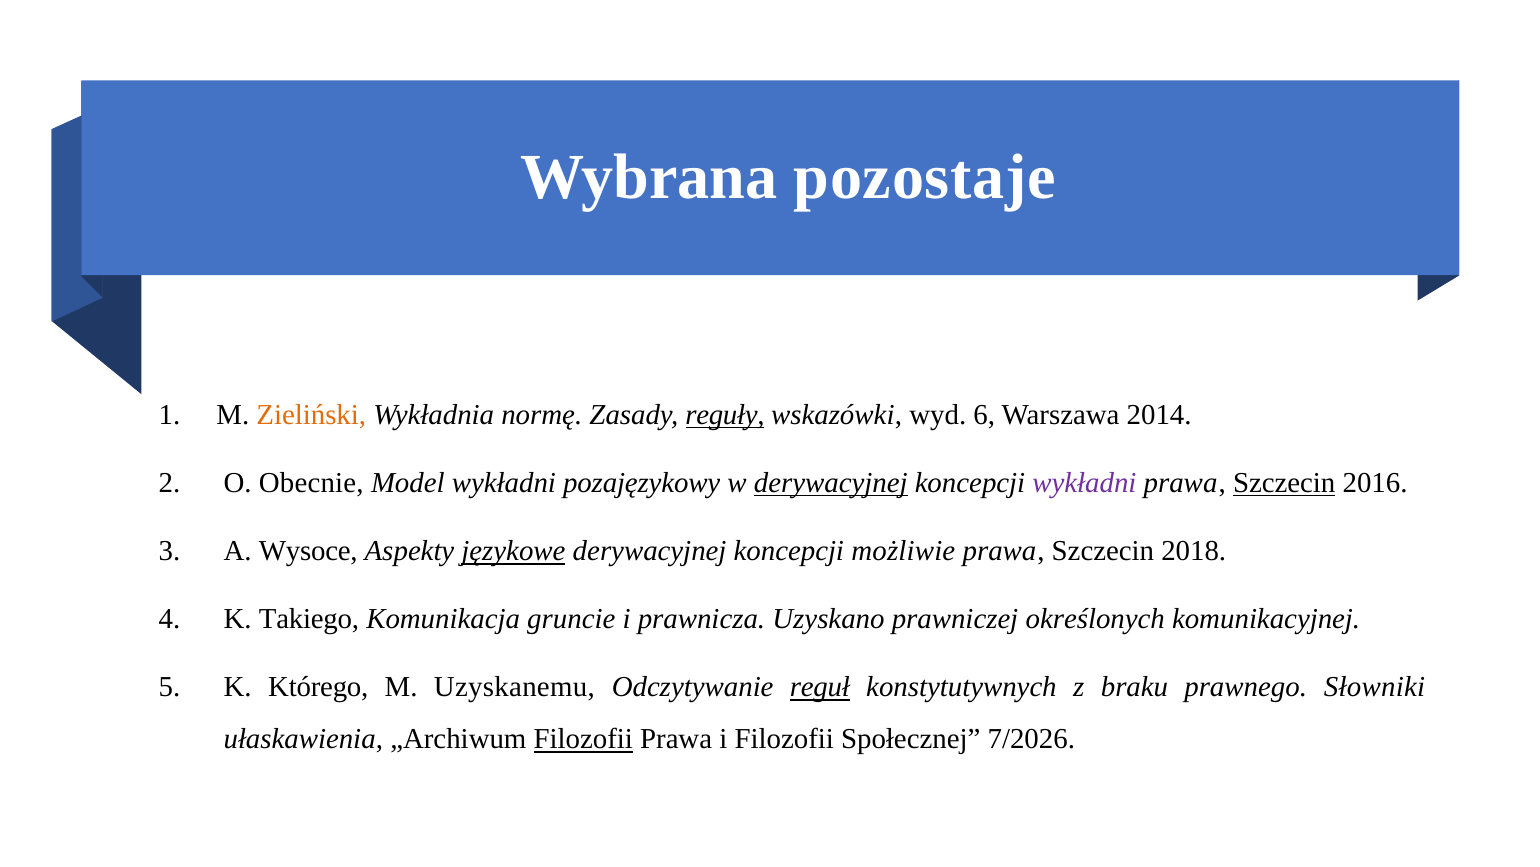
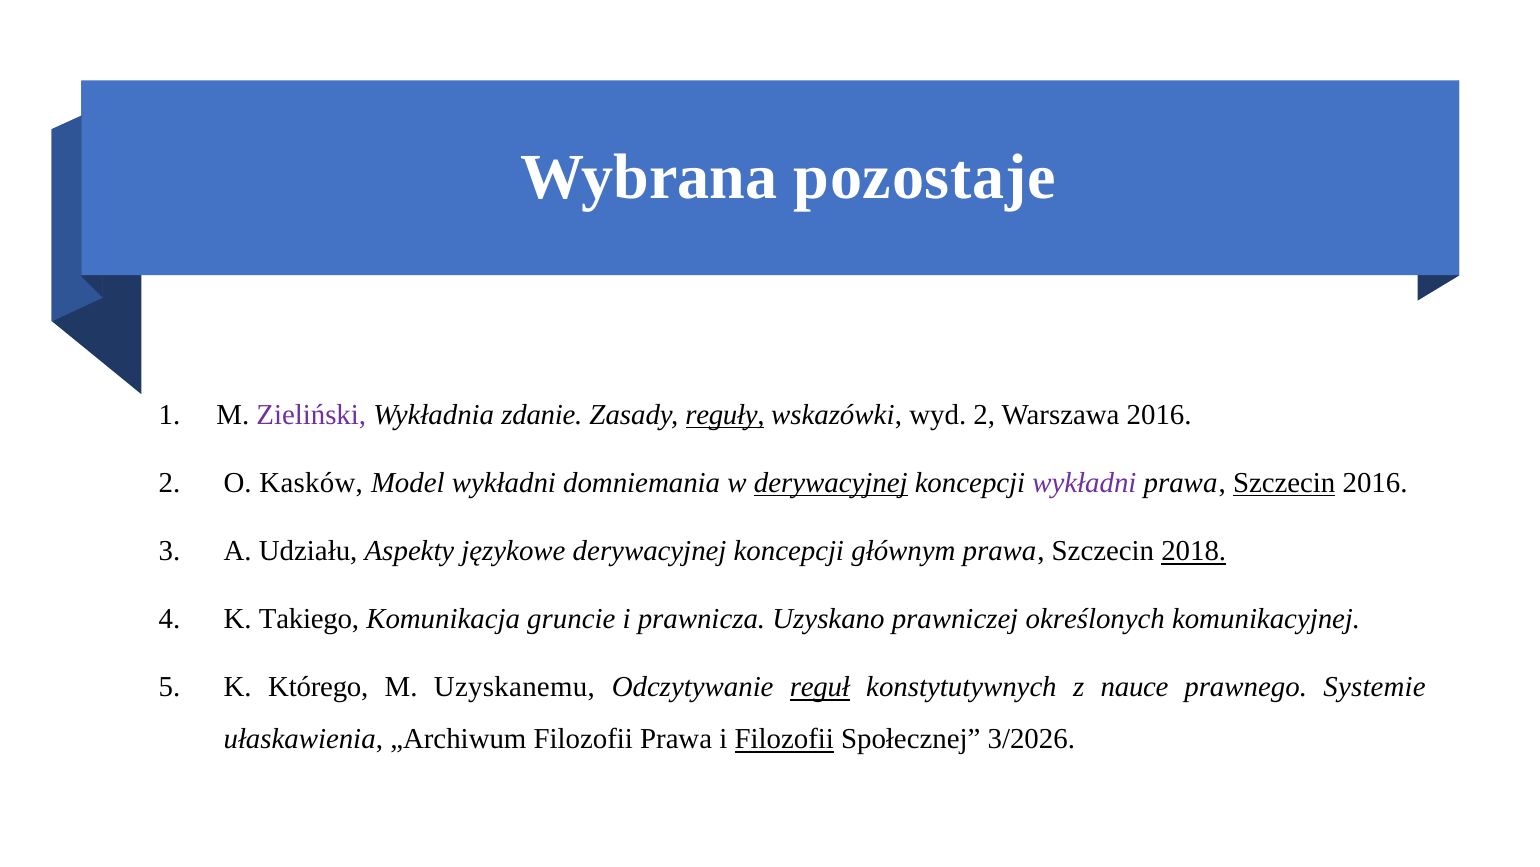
Zieliński colour: orange -> purple (311, 415)
normę: normę -> zdanie (542, 415)
wyd 6: 6 -> 2 (984, 415)
Warszawa 2014: 2014 -> 2016 (1159, 415)
Obecnie: Obecnie -> Kasków (311, 483)
pozajęzykowy: pozajęzykowy -> domniemania (642, 483)
Wysoce: Wysoce -> Udziału (308, 551)
językowe underline: present -> none (513, 551)
możliwie: możliwie -> głównym (903, 551)
2018 underline: none -> present (1194, 551)
braku: braku -> nauce (1135, 687)
Słowniki: Słowniki -> Systemie (1375, 687)
Filozofii underline: present -> none (583, 739)
Filozofii underline: none -> present (784, 739)
7/2026: 7/2026 -> 3/2026 (1031, 739)
